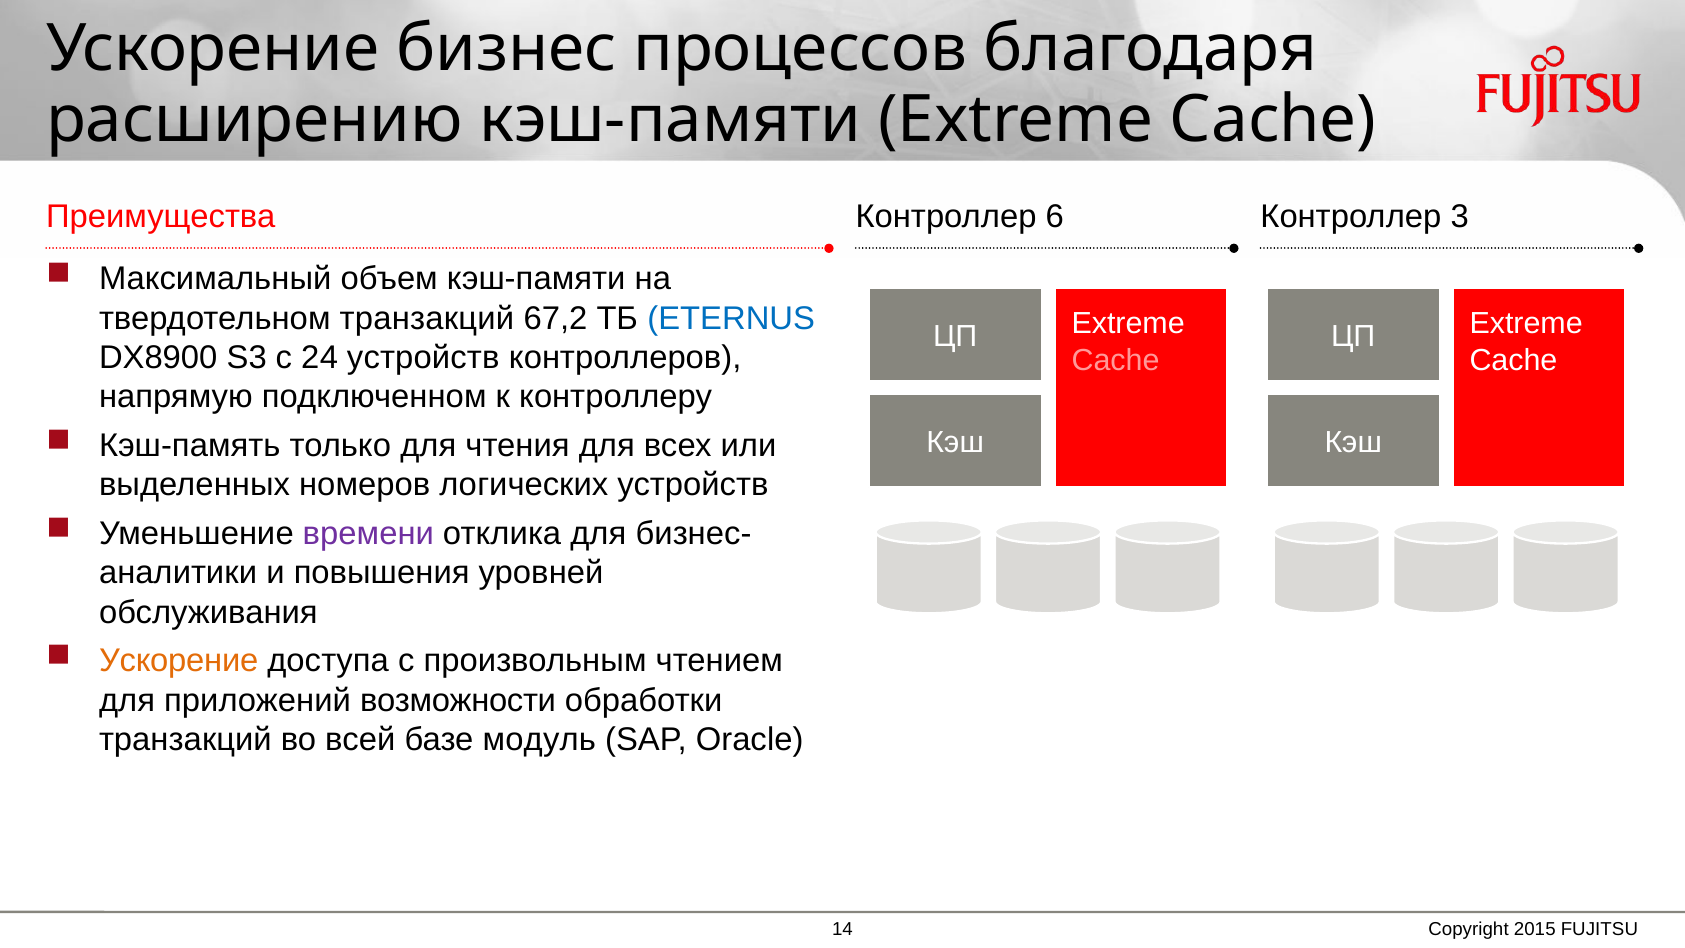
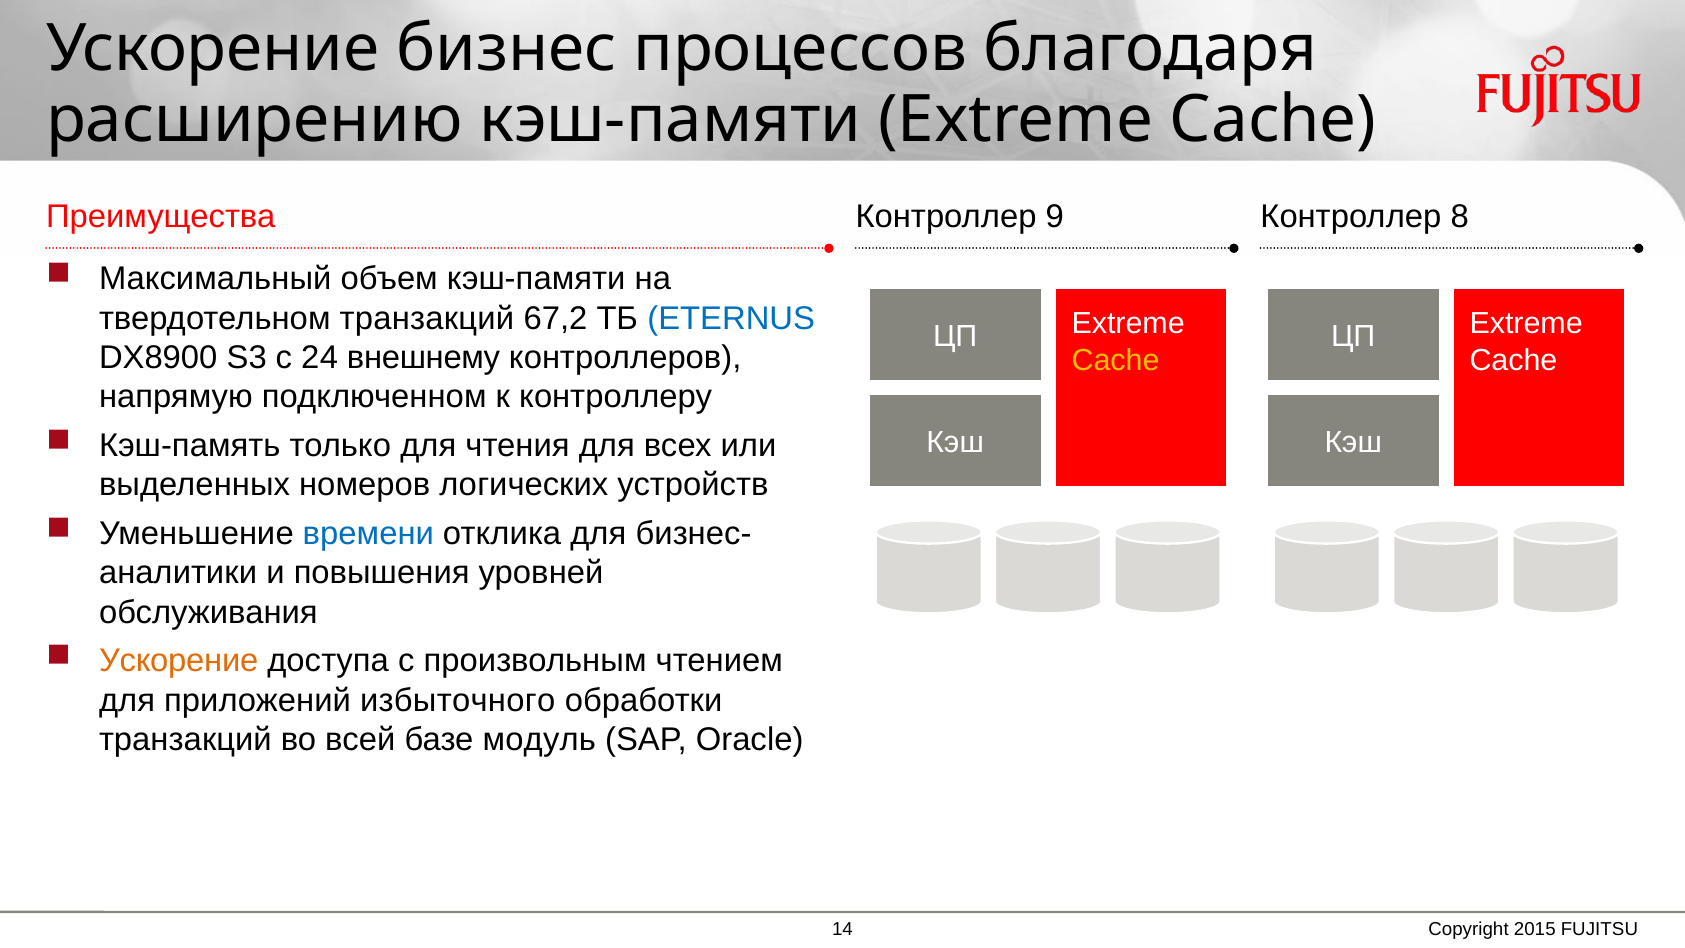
6: 6 -> 9 (1055, 217)
3: 3 -> 8 (1460, 217)
24 устройств: устройств -> внешнему (423, 357)
Cache colour: pink -> yellow (1116, 360)
времени colour: purple -> blue (368, 534)
возможности: возможности -> избыточного (458, 700)
